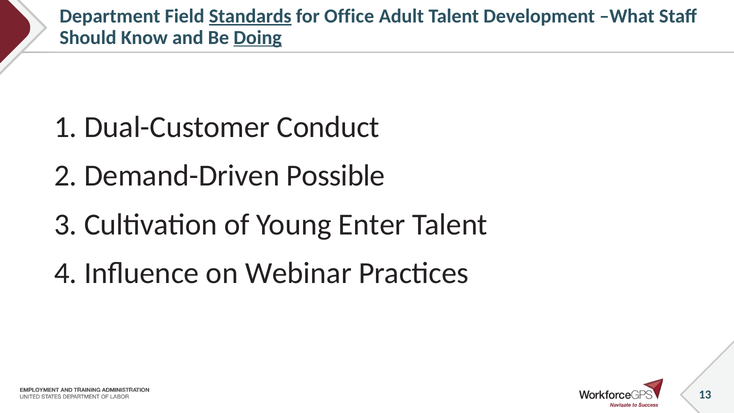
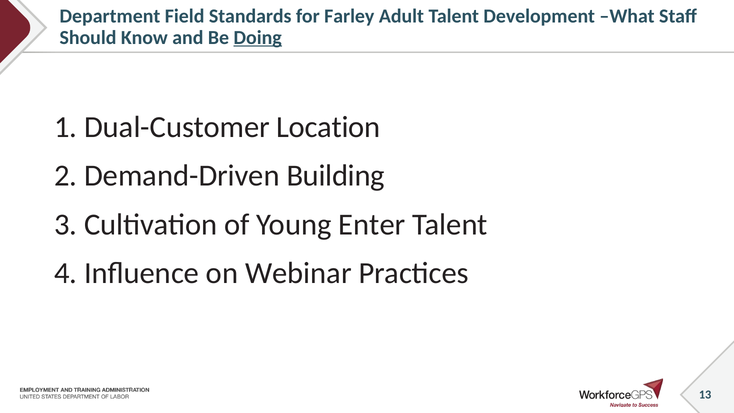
Standards underline: present -> none (250, 16)
Office: Office -> Farley (349, 16)
Conduct: Conduct -> Location (328, 127)
Possible: Possible -> Building (336, 176)
